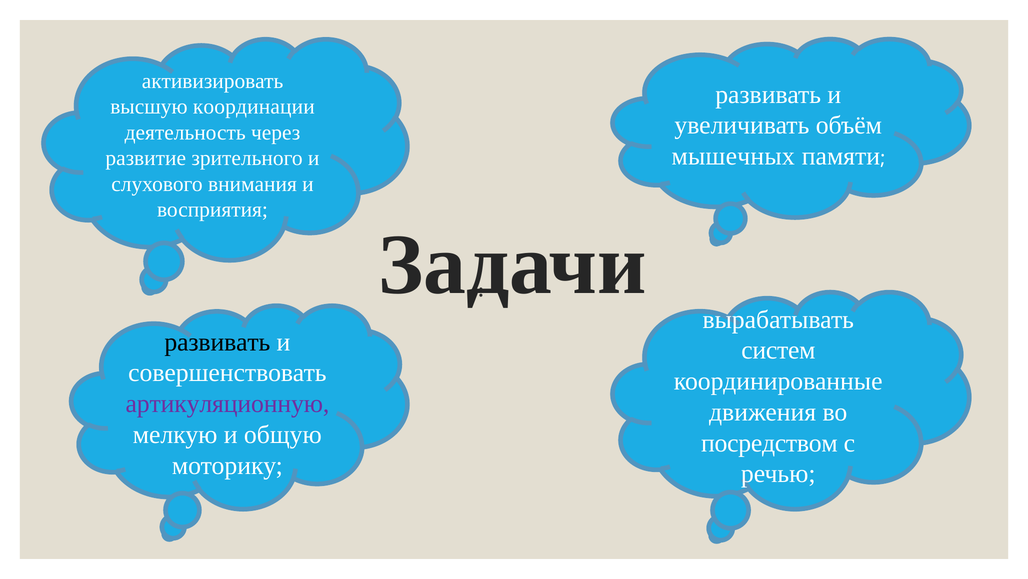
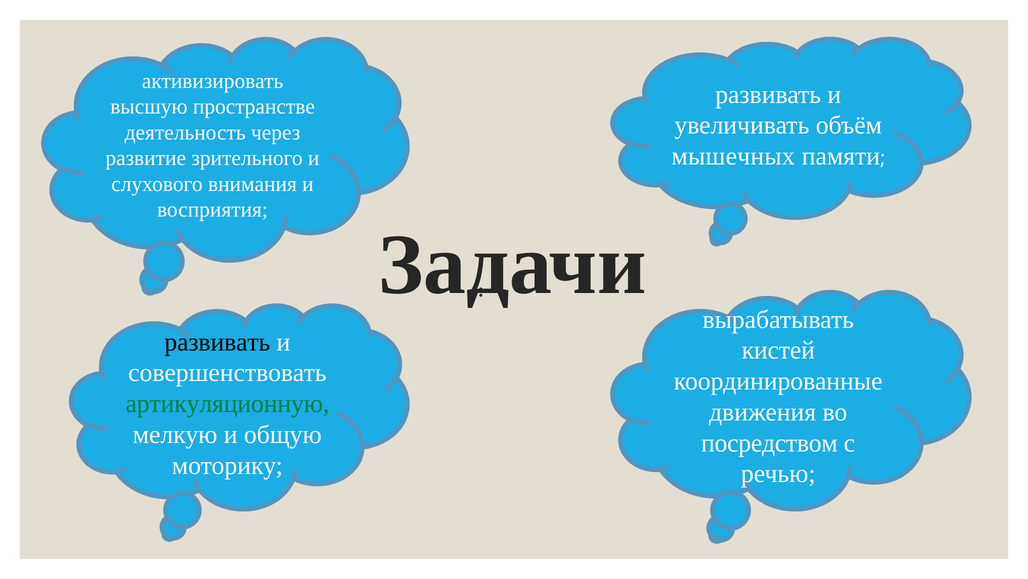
координации: координации -> пространстве (254, 107)
систем: систем -> кистей (778, 350)
артикуляционную colour: purple -> green (227, 403)
